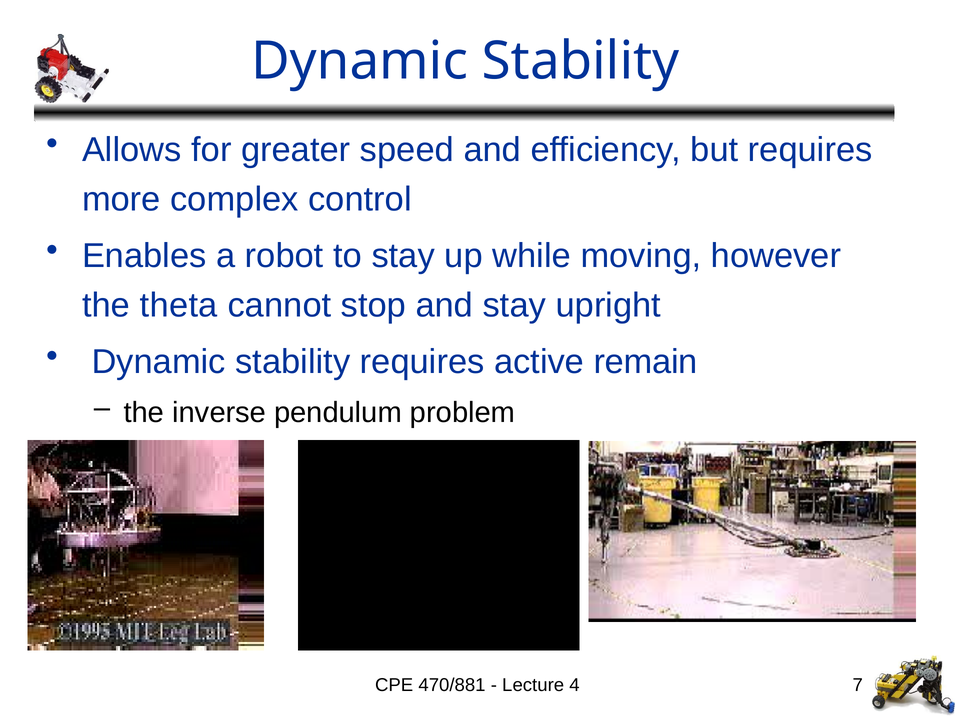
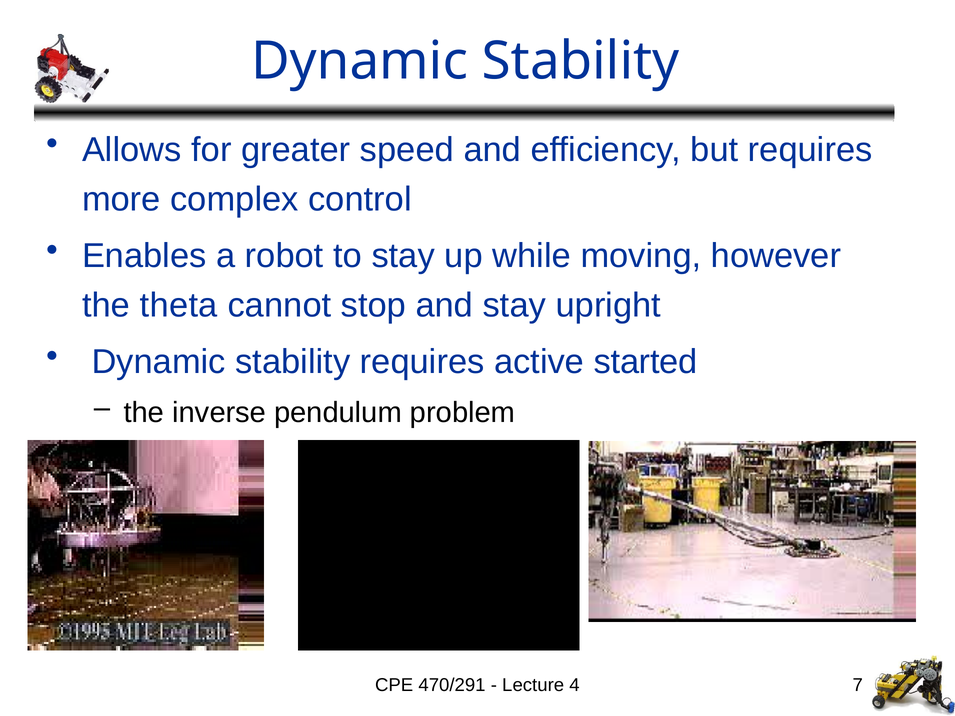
remain: remain -> started (646, 362)
470/881: 470/881 -> 470/291 (452, 685)
